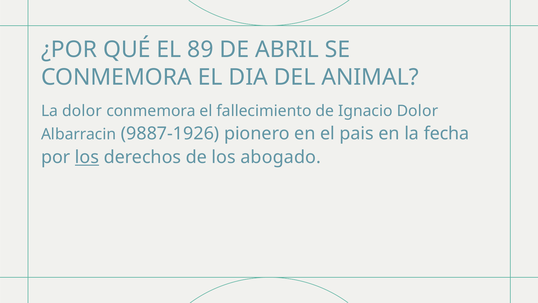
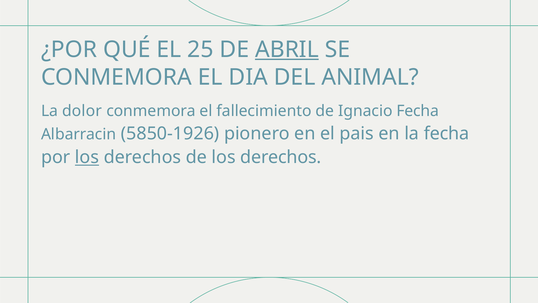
89: 89 -> 25 (200, 49)
ABRIL underline: none -> present (287, 49)
Ignacio Dolor: Dolor -> Fecha (418, 111)
9887-1926: 9887-1926 -> 5850-1926 (170, 133)
de los abogado: abogado -> derechos (281, 157)
